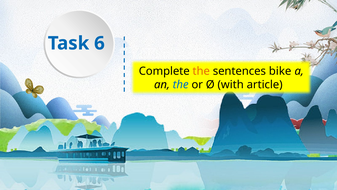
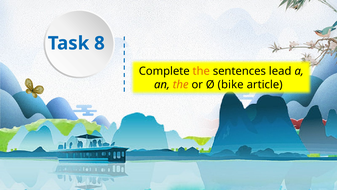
6: 6 -> 8 (99, 43)
bike: bike -> lead (280, 71)
the colour: blue -> orange (181, 84)
with: with -> bike (231, 84)
